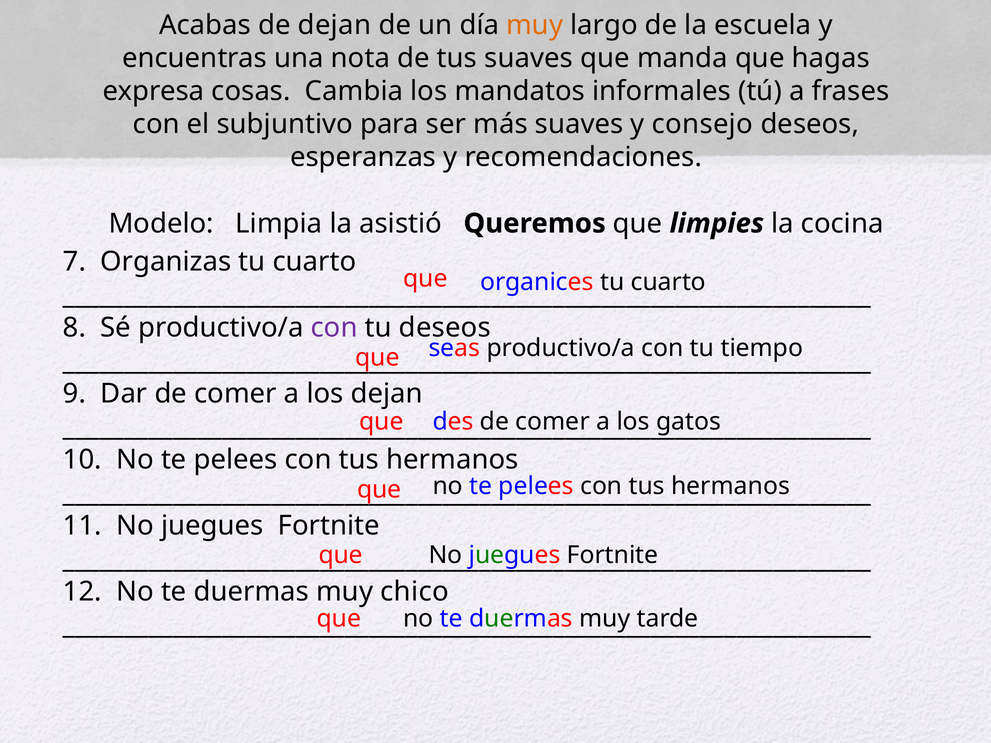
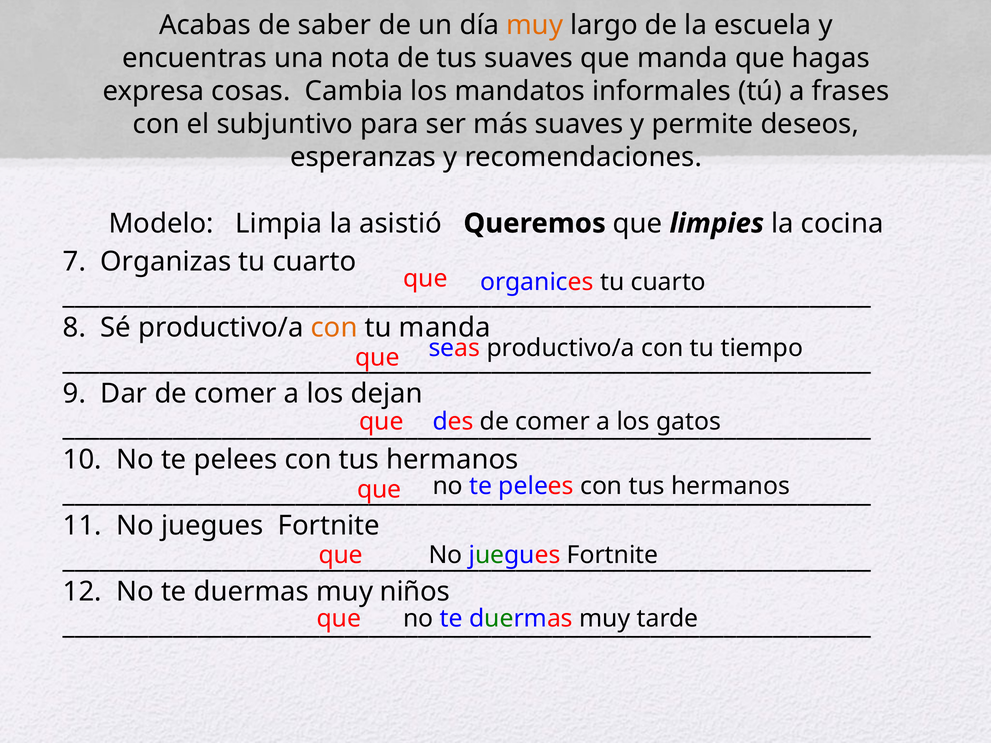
de dejan: dejan -> saber (335, 25)
consejo: consejo -> permite (703, 124)
con colour: purple -> orange (334, 328)
tu deseos: deseos -> manda (445, 328)
chico: chico -> niños (415, 592)
